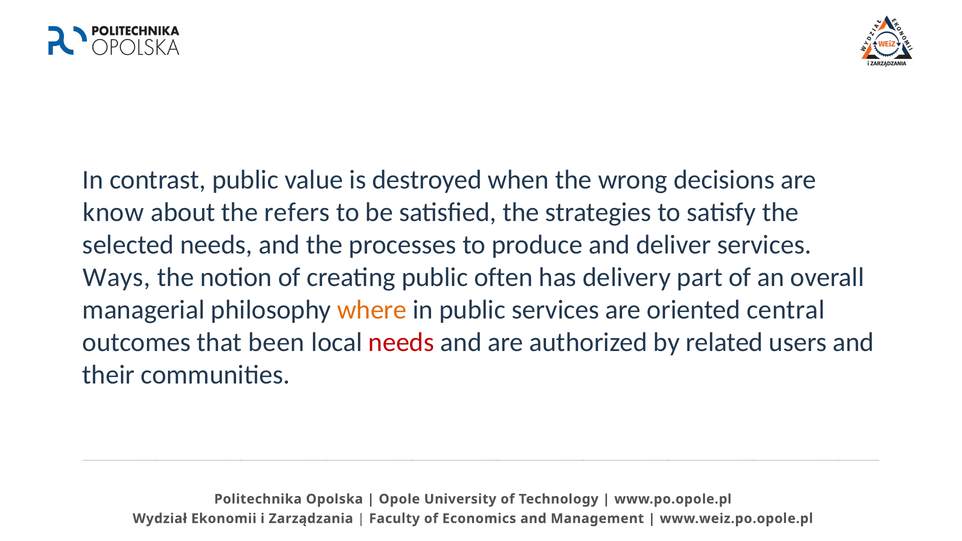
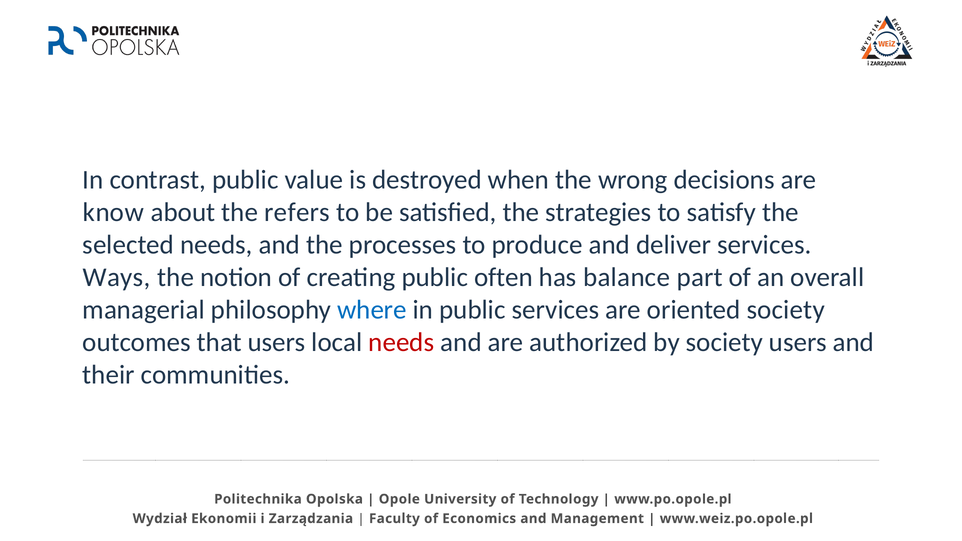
delivery: delivery -> balance (627, 277)
where colour: orange -> blue (372, 310)
oriented central: central -> society (786, 310)
that been: been -> users (277, 342)
by related: related -> society (724, 342)
